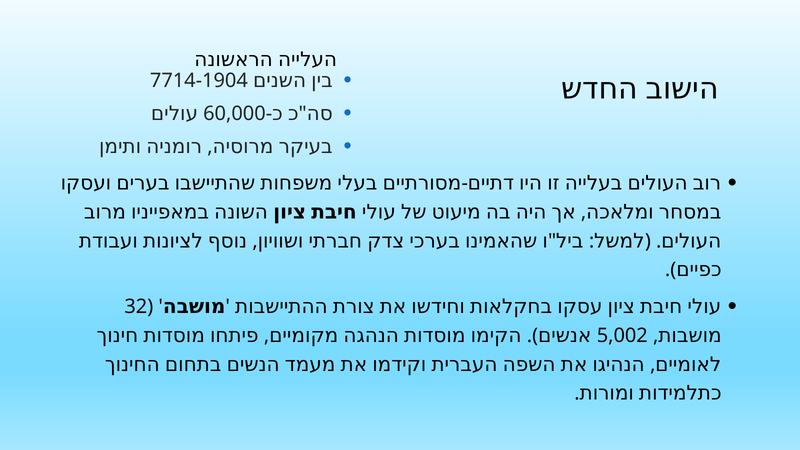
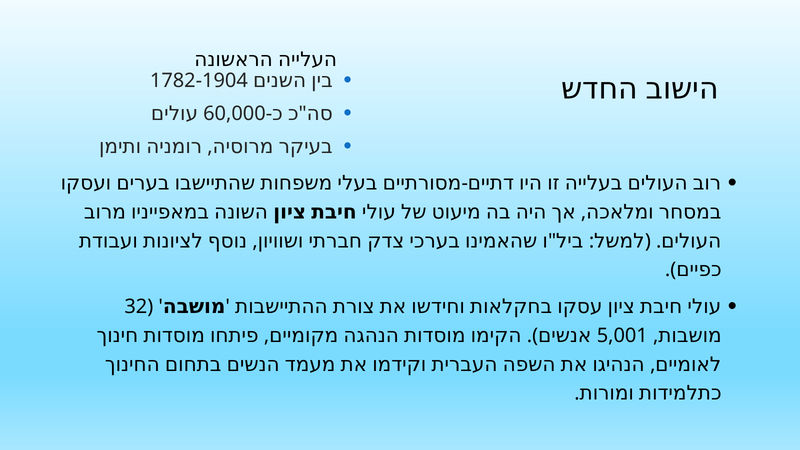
7714-1904: 7714-1904 -> 1782-1904 (199, 81)
5,002: 5,002 -> 5,001 (622, 336)
